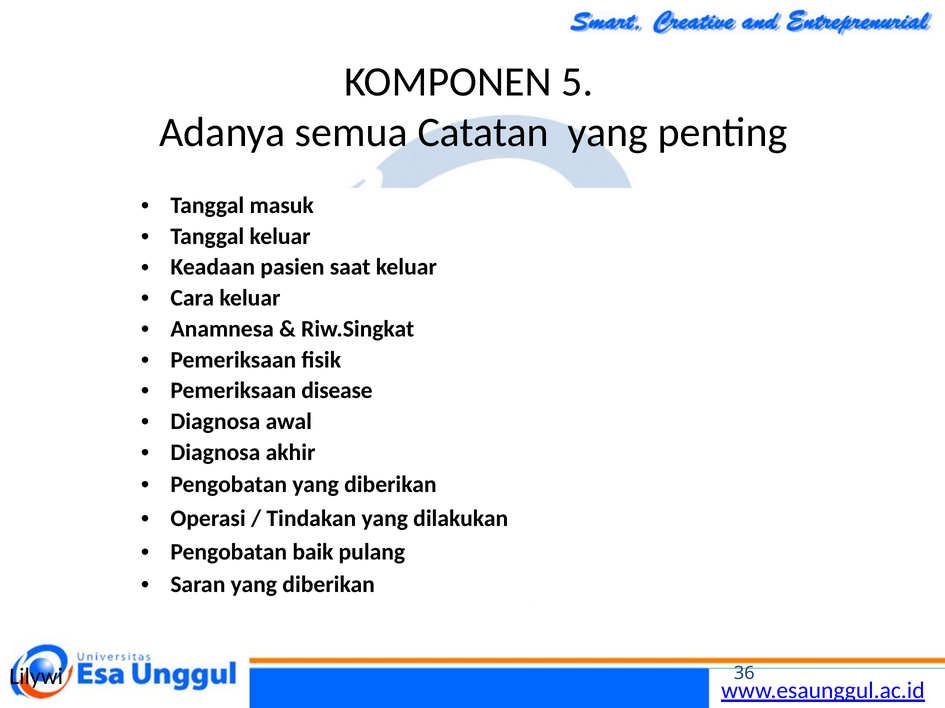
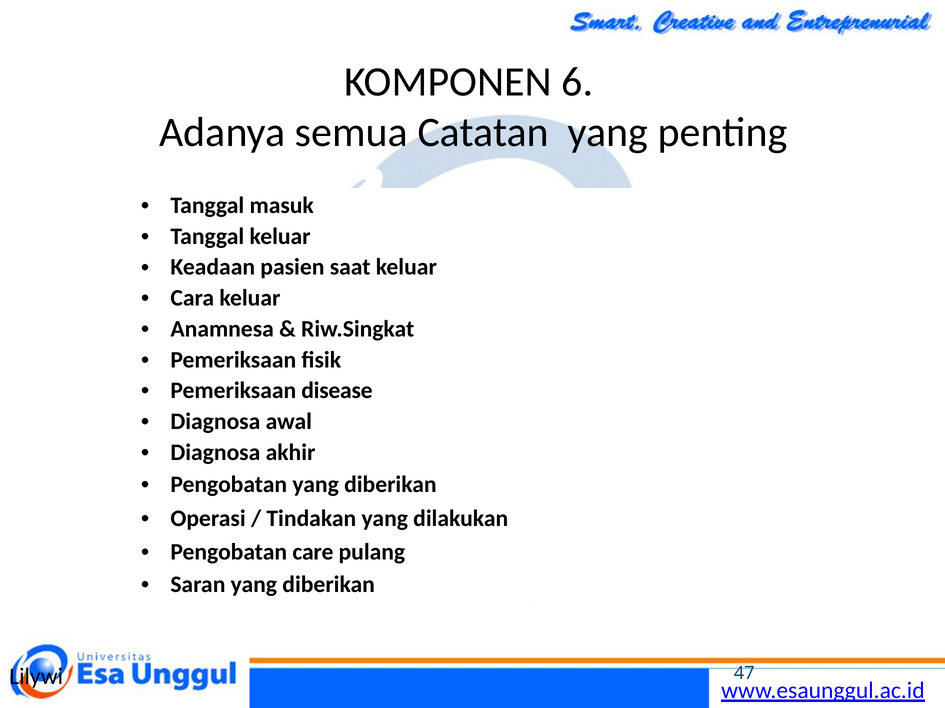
5: 5 -> 6 (577, 82)
baik: baik -> care (313, 553)
36: 36 -> 47 (744, 674)
